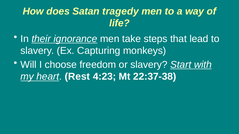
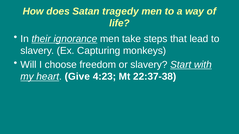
Rest: Rest -> Give (77, 77)
